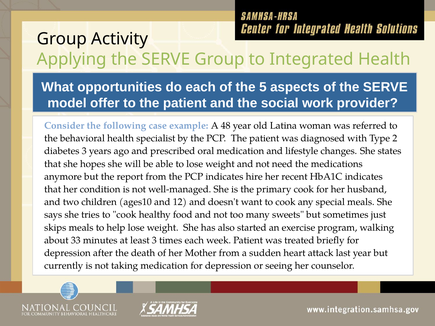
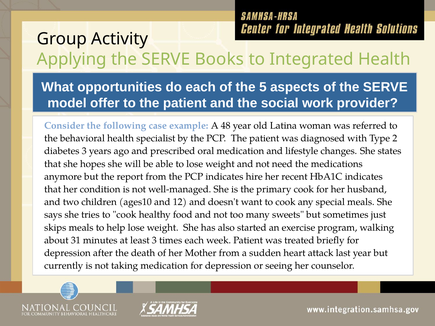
SERVE Group: Group -> Books (219, 59)
33: 33 -> 31 (76, 240)
